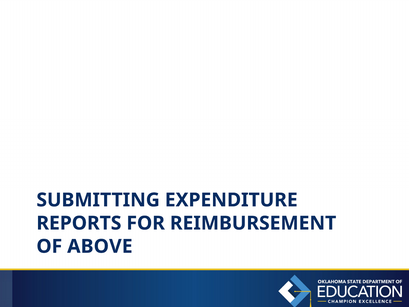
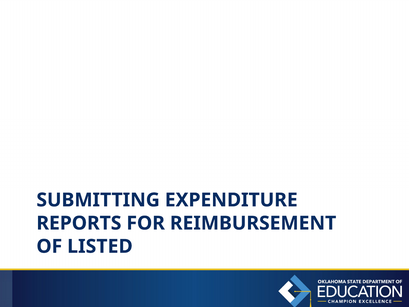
ABOVE: ABOVE -> LISTED (100, 246)
